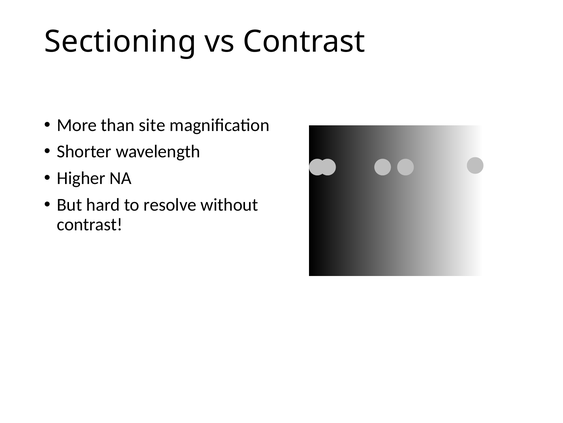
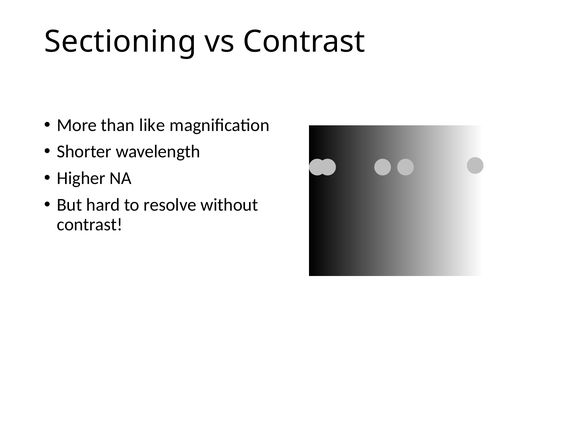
site: site -> like (152, 125)
